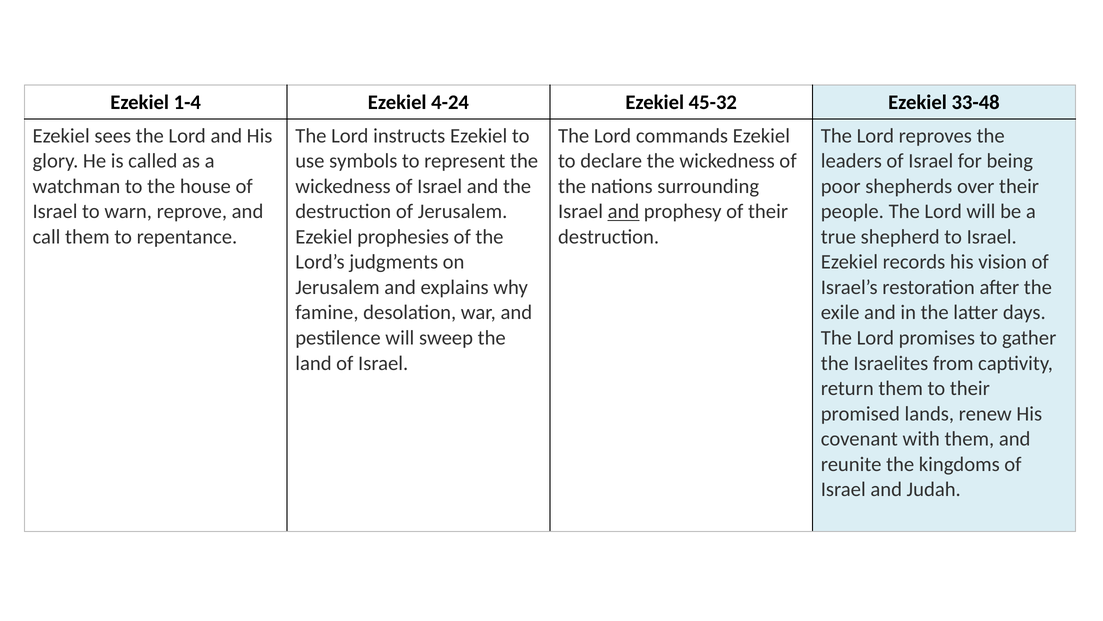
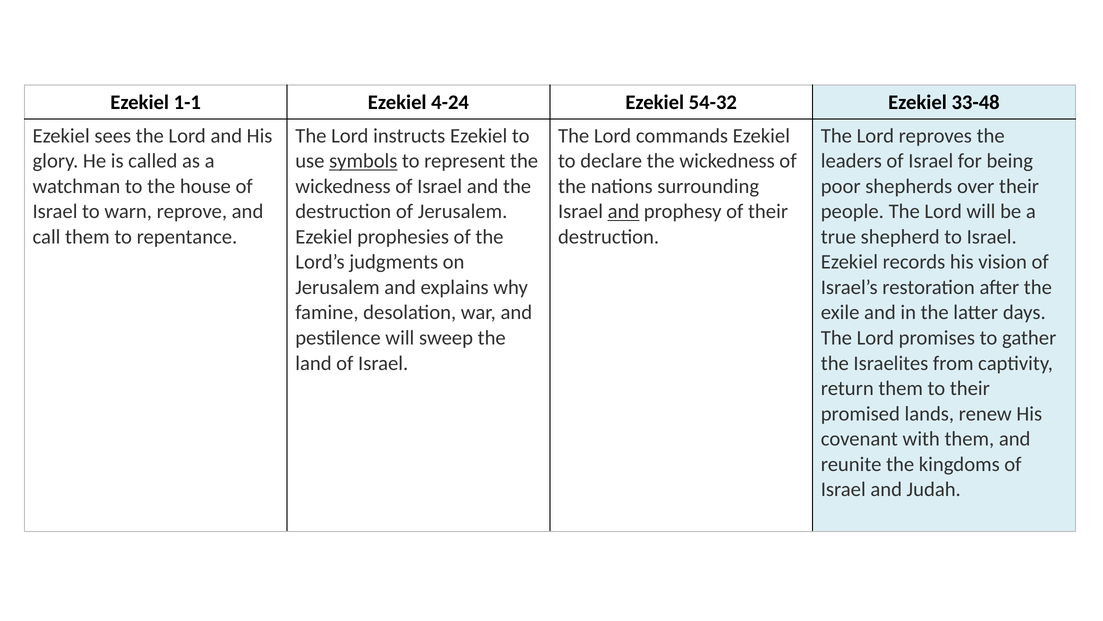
1-4: 1-4 -> 1-1 (187, 102)
45-32: 45-32 -> 54-32 (713, 102)
symbols underline: none -> present (363, 161)
